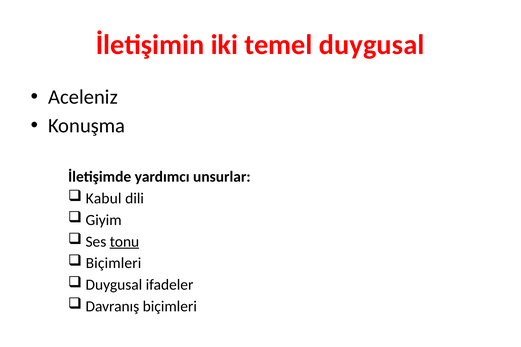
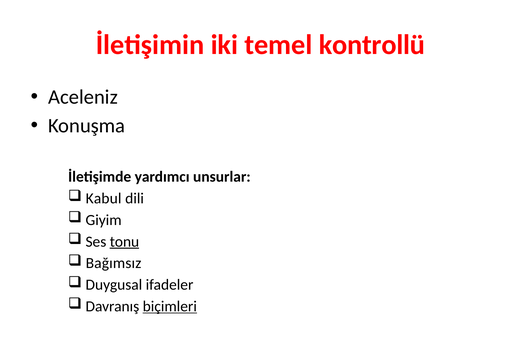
temel duygusal: duygusal -> kontrollü (372, 45)
Biçimleri: Biçimleri -> Bağımsız (114, 263)
biçimleri underline: none -> present (170, 307)
